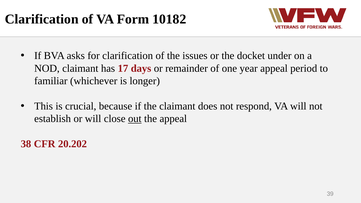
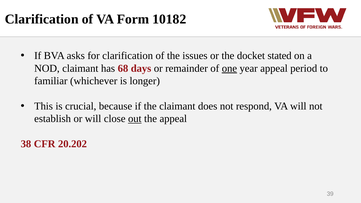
under: under -> stated (280, 56)
17: 17 -> 68 (123, 68)
one underline: none -> present (229, 68)
